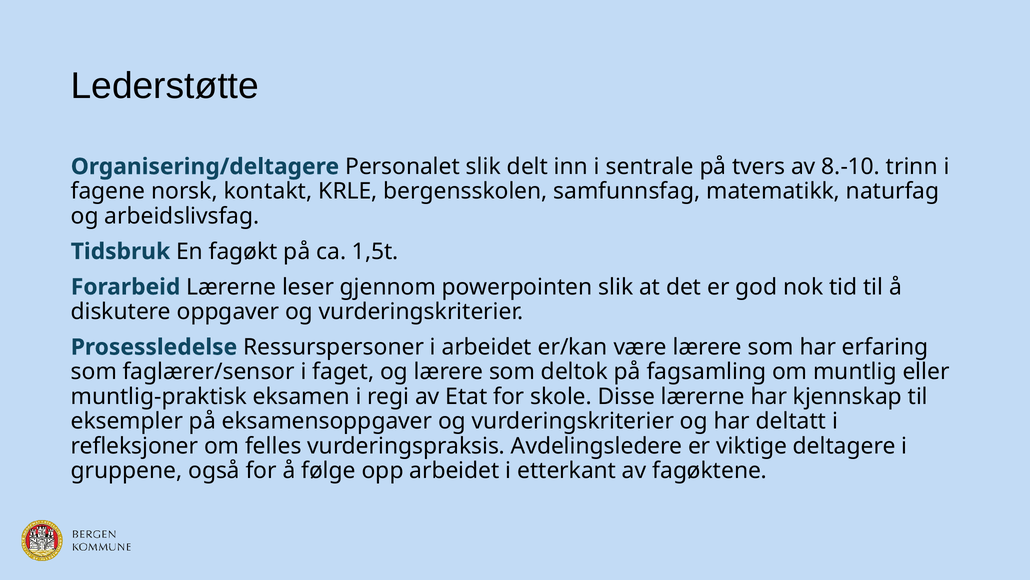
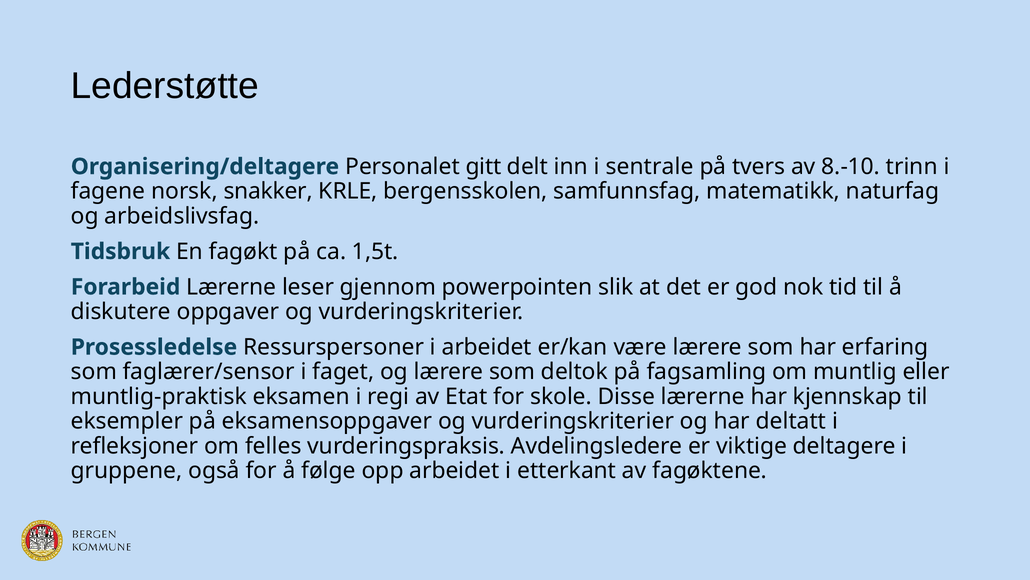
Personalet slik: slik -> gitt (484, 166)
kontakt: kontakt -> snakker (268, 191)
